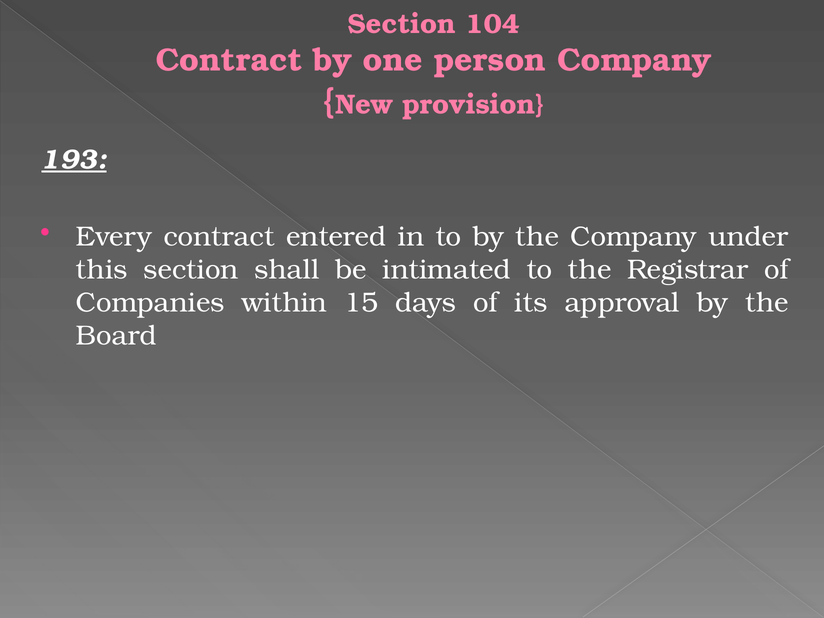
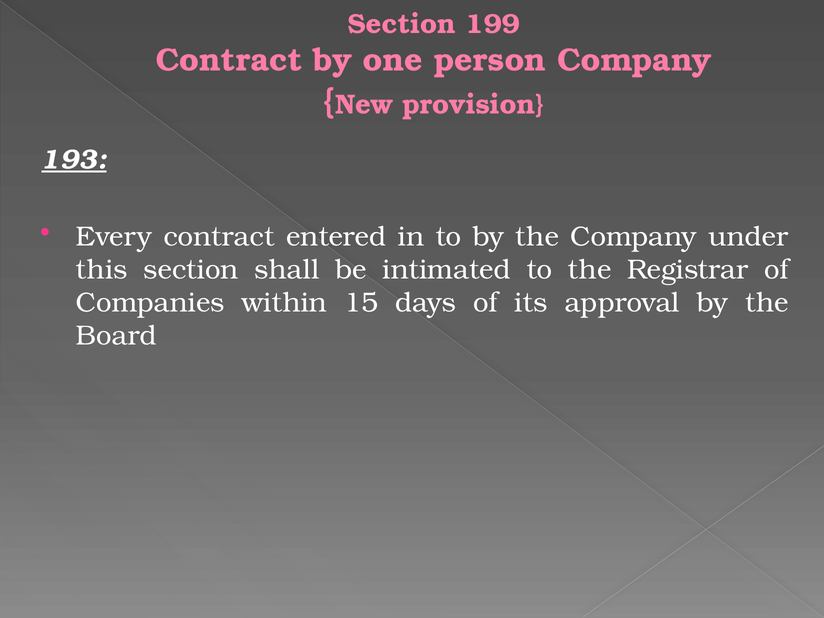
104: 104 -> 199 (493, 24)
